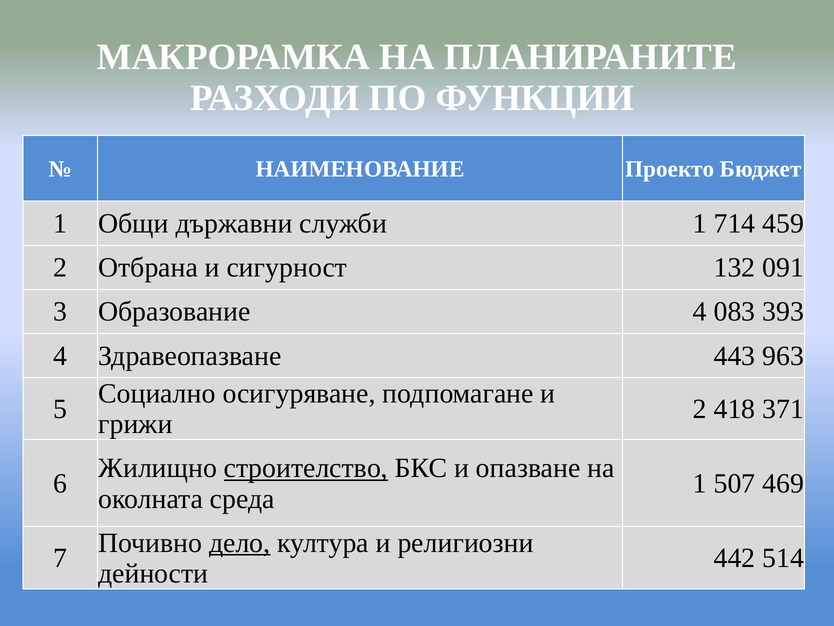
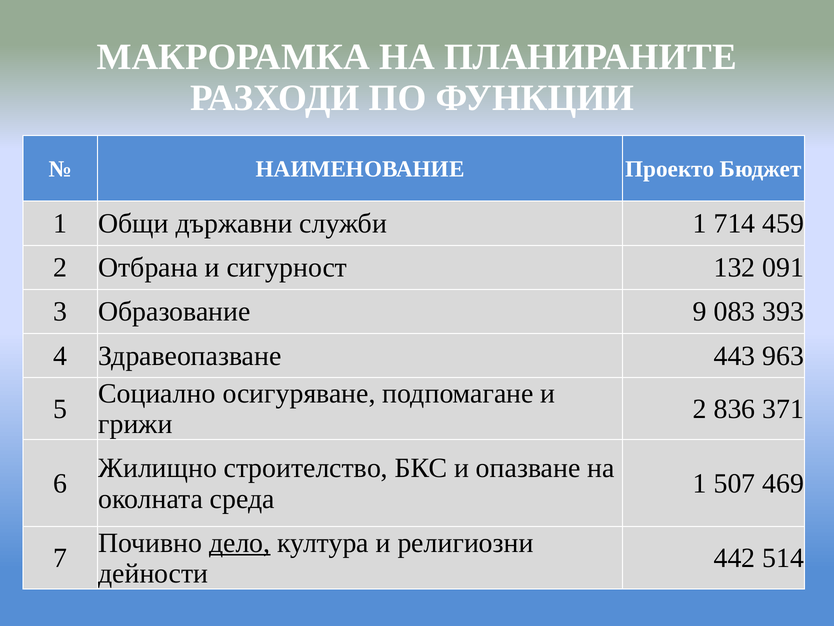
Образование 4: 4 -> 9 (700, 312)
418: 418 -> 836 (734, 409)
строителство underline: present -> none (306, 468)
